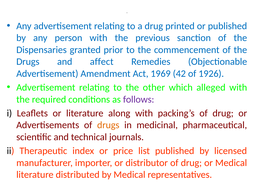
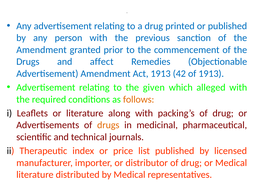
Dispensaries: Dispensaries -> Amendment (41, 50)
Act 1969: 1969 -> 1913 (161, 73)
of 1926: 1926 -> 1913 (211, 73)
other: other -> given (154, 87)
follows colour: purple -> orange (139, 99)
